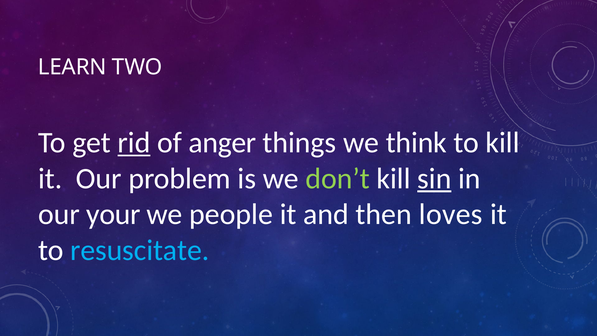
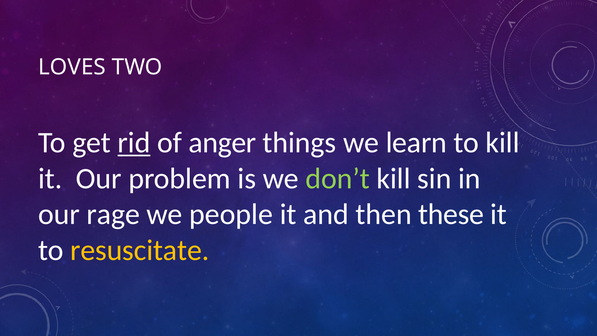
LEARN: LEARN -> LOVES (72, 67)
think: think -> learn (416, 143)
sin underline: present -> none (434, 178)
your: your -> rage (113, 214)
loves: loves -> these (451, 214)
resuscitate colour: light blue -> yellow (140, 250)
